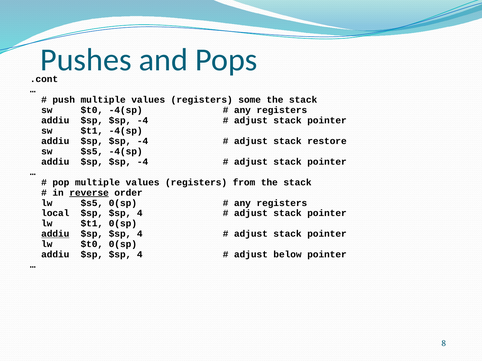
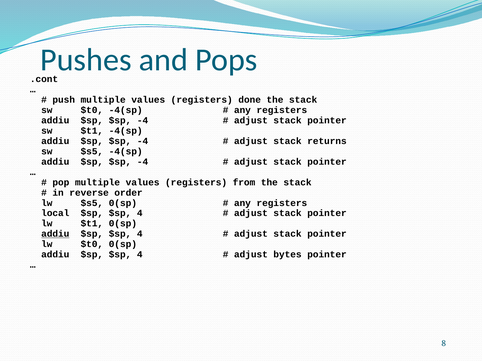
some: some -> done (250, 100)
restore: restore -> returns (327, 141)
reverse underline: present -> none (89, 193)
below: below -> bytes (287, 255)
